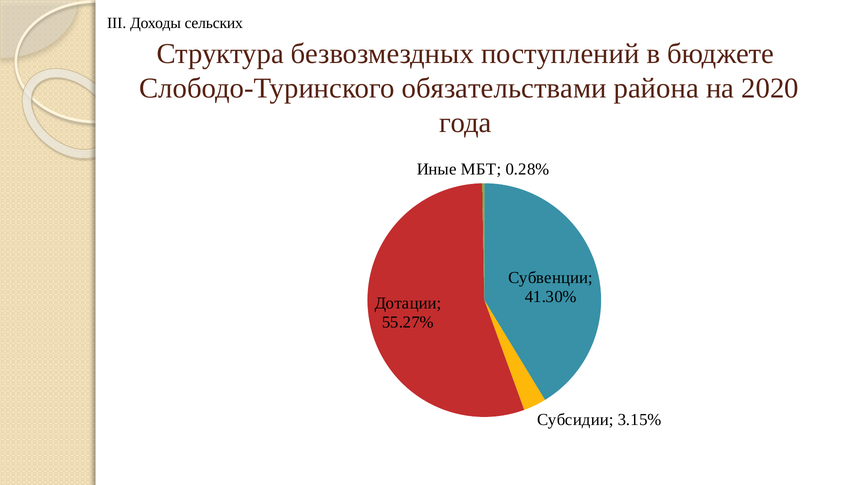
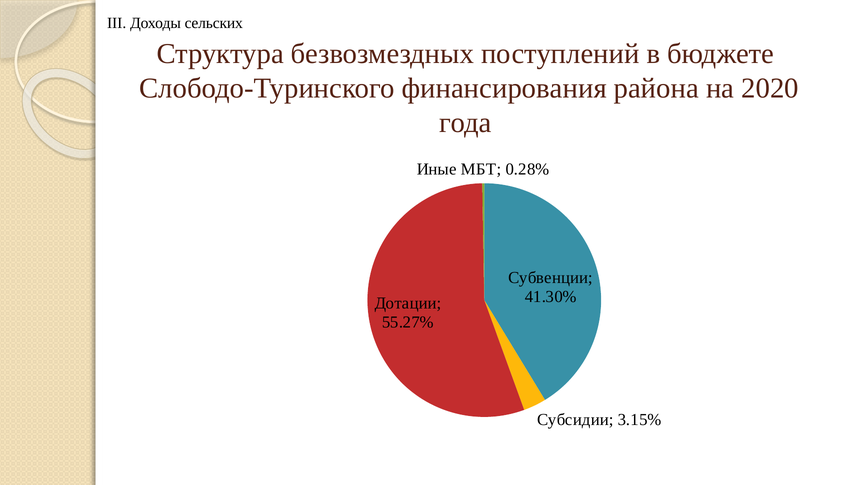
обязательствами: обязательствами -> финансирования (504, 88)
